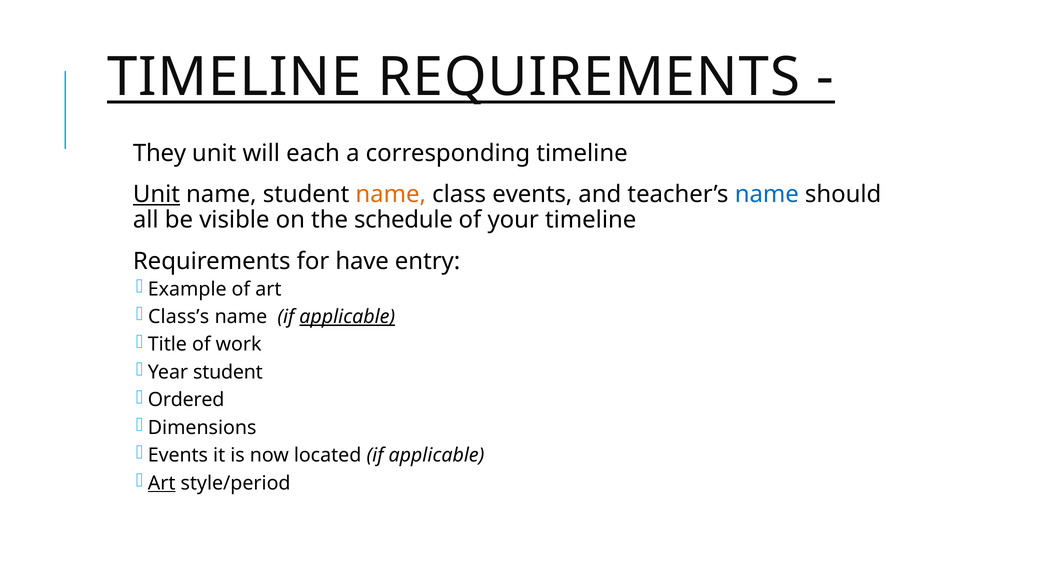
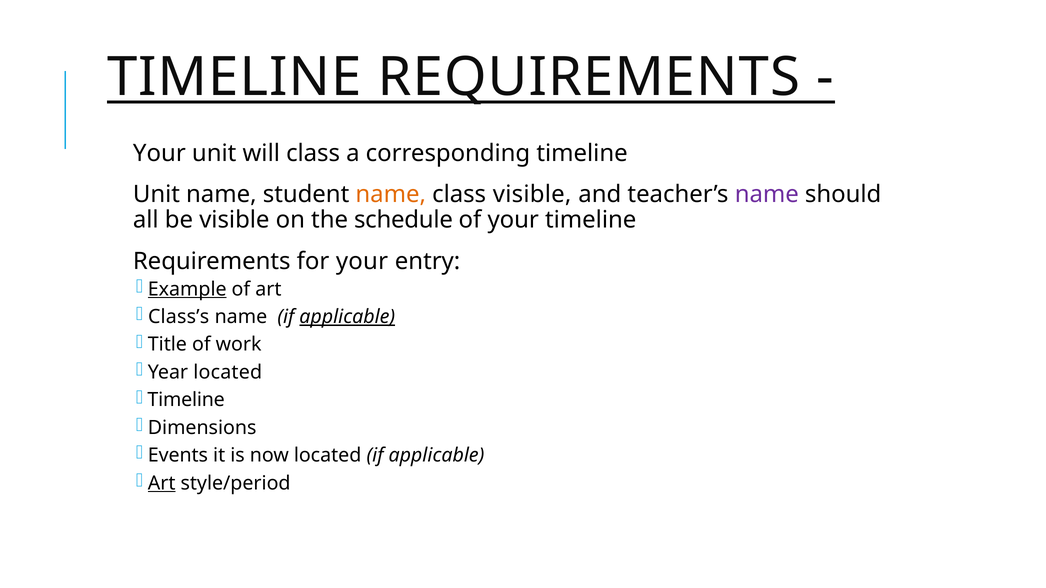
They: They -> Your (159, 153)
will each: each -> class (313, 153)
Unit underline: present -> none (156, 194)
class events: events -> visible (532, 194)
name colour: blue -> purple (767, 194)
for have: have -> your (362, 261)
Example underline: none -> present (187, 289)
Year student: student -> located (228, 372)
Ordered: Ordered -> Timeline (186, 400)
